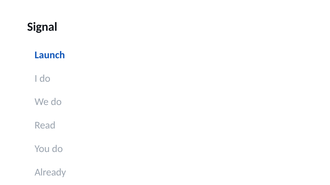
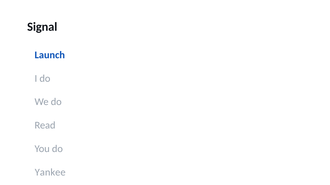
Already: Already -> Yankee (50, 173)
